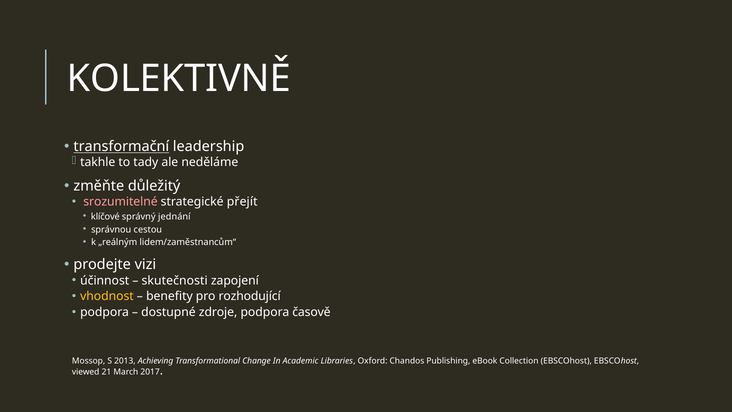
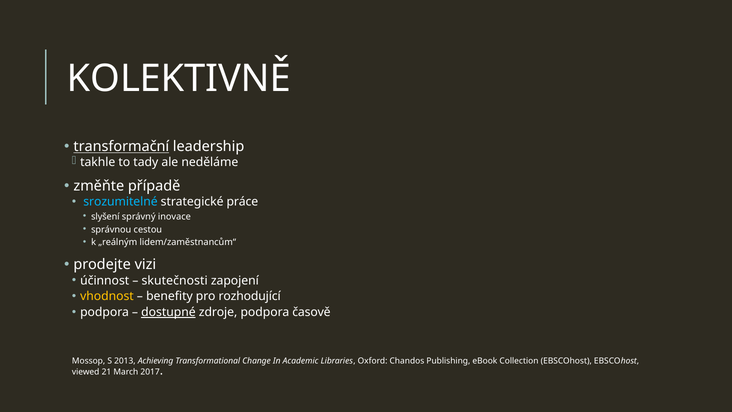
důležitý: důležitý -> případě (154, 186)
srozumitelné colour: pink -> light blue (120, 202)
přejít: přejít -> práce (242, 202)
klíčové: klíčové -> slyšení (105, 216)
jednání: jednání -> inovace (174, 216)
dostupné underline: none -> present (168, 312)
